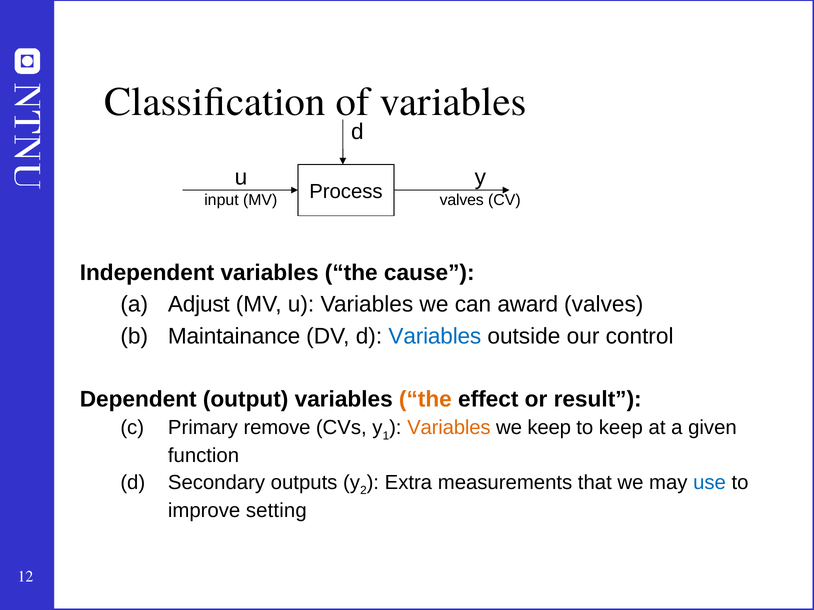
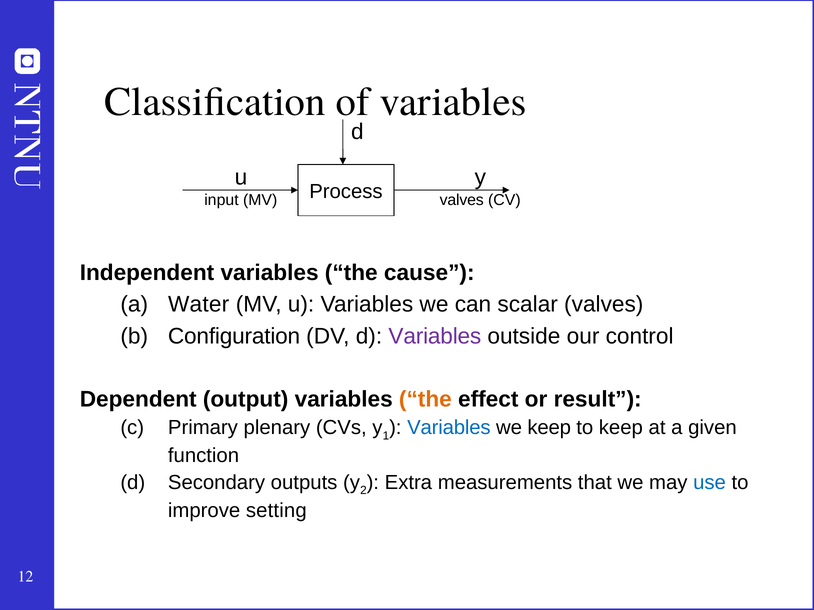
Adjust: Adjust -> Water (199, 305)
award: award -> scalar (528, 305)
Maintainance: Maintainance -> Configuration (234, 336)
Variables colour: blue -> purple (435, 336)
remove: remove -> plenary (277, 428)
Variables colour: orange -> blue (449, 428)
